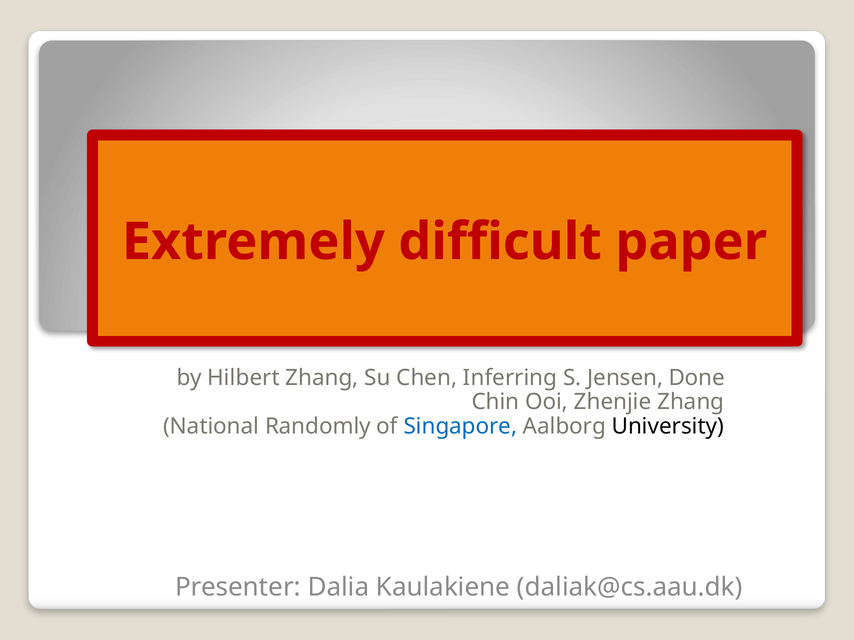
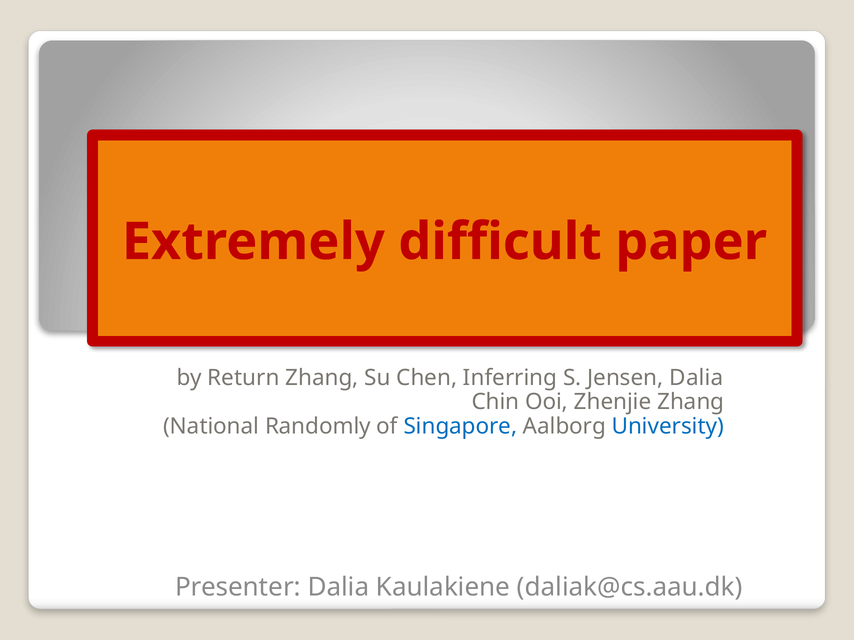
Hilbert: Hilbert -> Return (243, 378)
Jensen Done: Done -> Dalia (696, 378)
University colour: black -> blue (668, 427)
